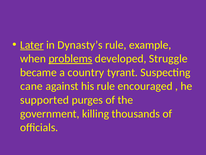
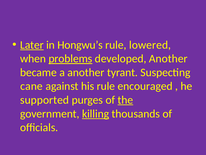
Dynasty’s: Dynasty’s -> Hongwu’s (80, 45)
example: example -> lowered (150, 45)
developed Struggle: Struggle -> Another (168, 58)
a country: country -> another (86, 72)
the underline: none -> present (125, 100)
killing underline: none -> present (96, 113)
